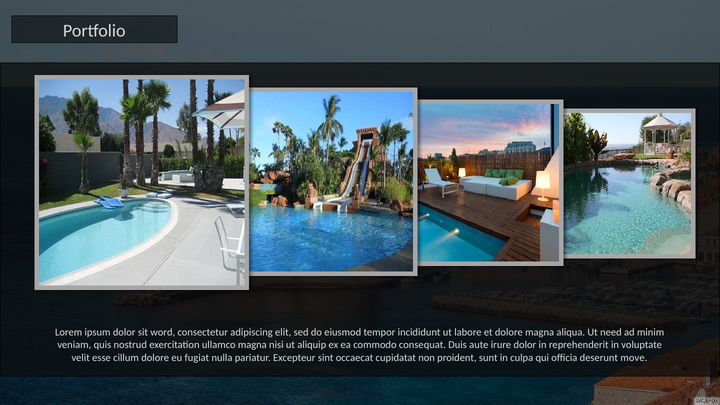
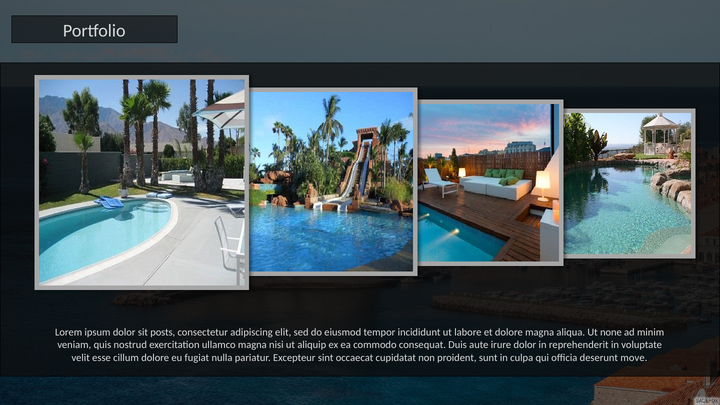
word: word -> posts (163, 332)
need: need -> none (611, 332)
